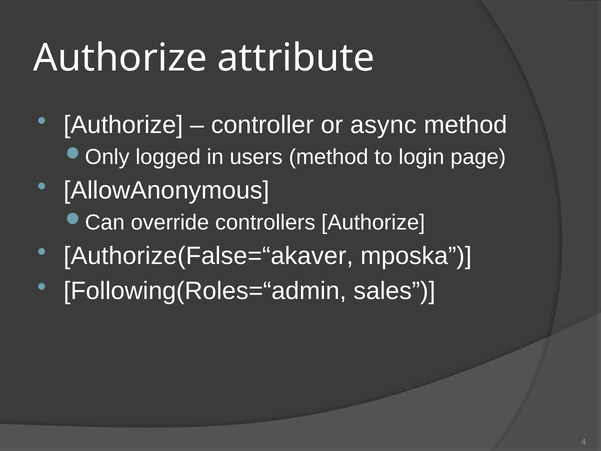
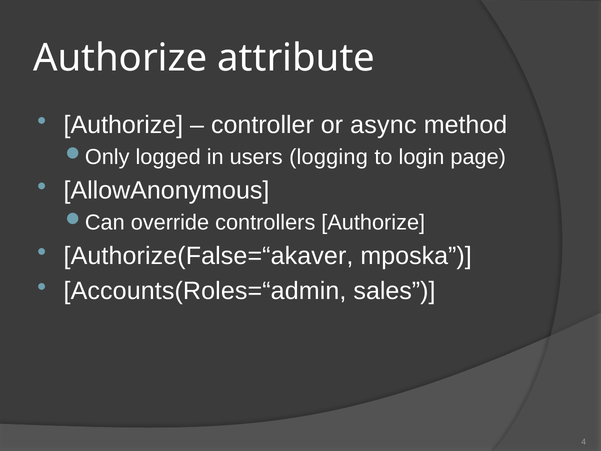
users method: method -> logging (328, 157)
Following(Roles=“admin: Following(Roles=“admin -> Accounts(Roles=“admin (205, 291)
